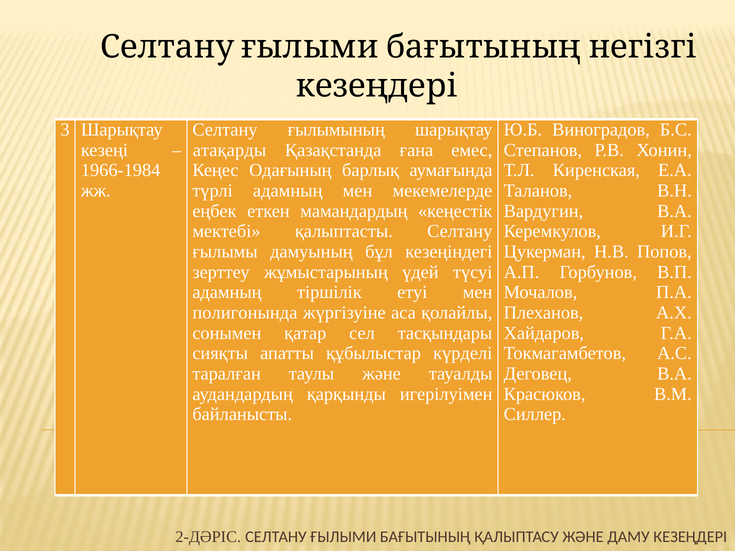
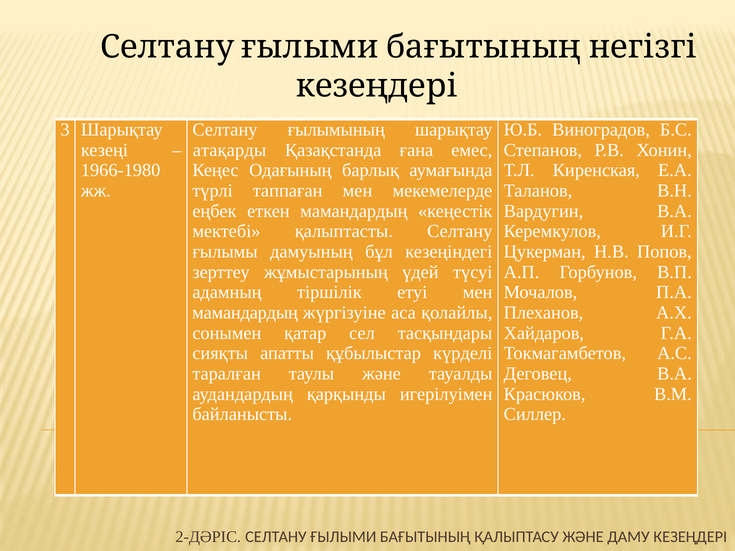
1966-1984: 1966-1984 -> 1966-1980 (121, 170)
түрлі адамның: адамның -> таппаған (288, 191)
полигонында: полигонында -> мамандардың (245, 313)
